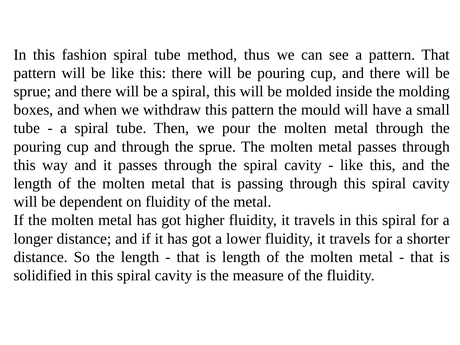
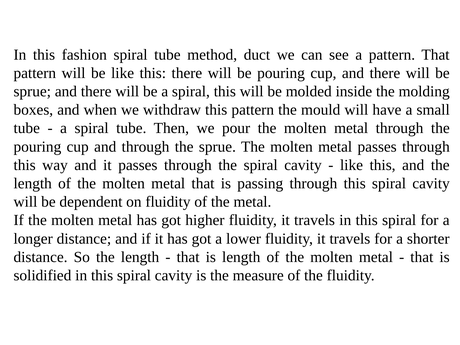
thus: thus -> duct (257, 55)
